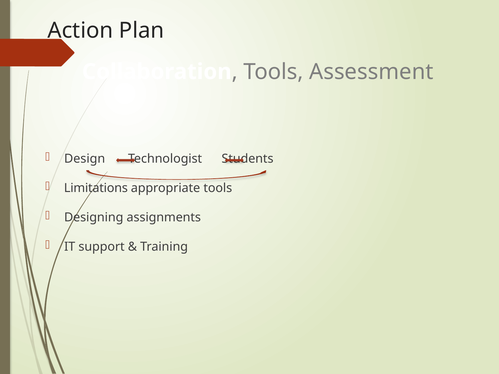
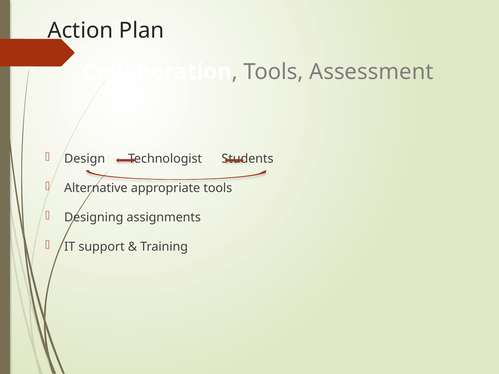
Limitations: Limitations -> Alternative (96, 188)
